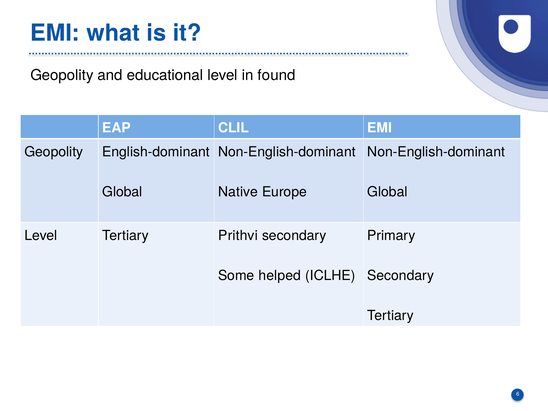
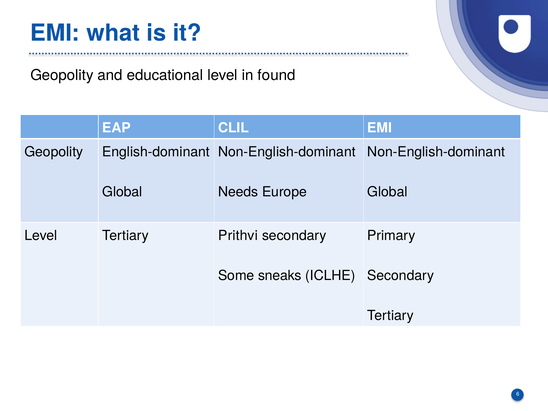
Native: Native -> Needs (238, 192)
helped: helped -> sneaks (280, 276)
